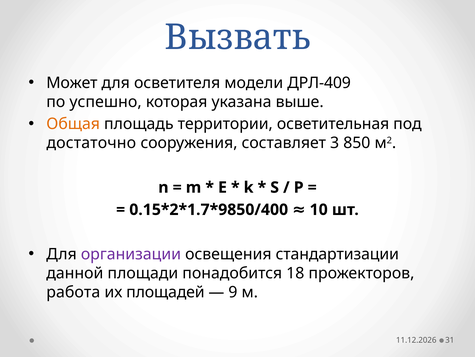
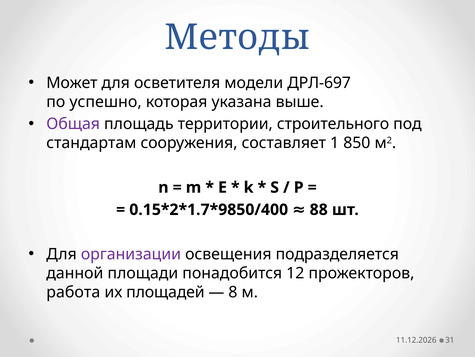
Вызвать: Вызвать -> Методы (237, 37)
ДРЛ-409: ДРЛ-409 -> ДРЛ-697 (319, 83)
Общая colour: orange -> purple (73, 124)
осветительная: осветительная -> строительного (333, 124)
достаточно: достаточно -> стандартам (91, 143)
3: 3 -> 1 (335, 143)
10: 10 -> 88 (319, 209)
стандартизации: стандартизации -> подразделяется (337, 254)
18: 18 -> 12 (295, 273)
9: 9 -> 8 (233, 292)
